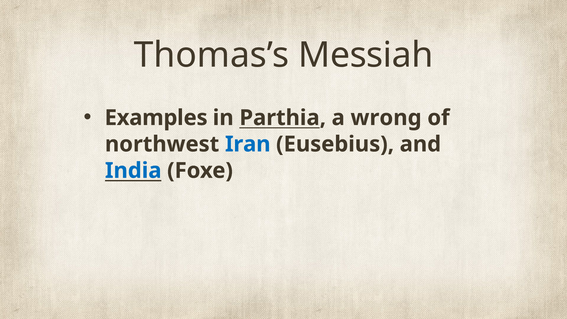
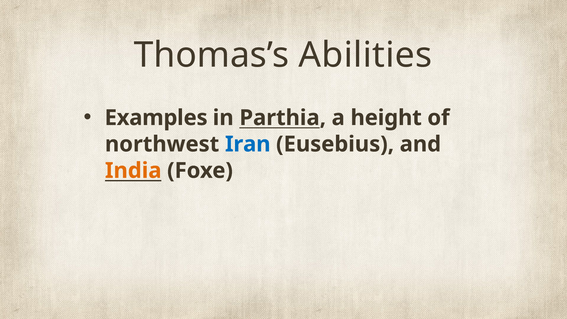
Messiah: Messiah -> Abilities (365, 55)
wrong: wrong -> height (386, 118)
India colour: blue -> orange (133, 171)
